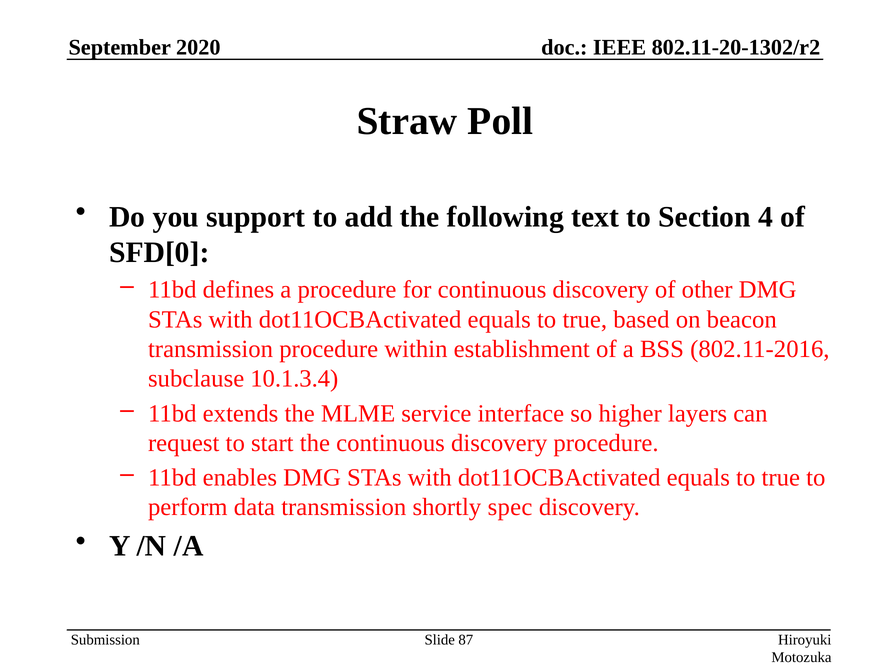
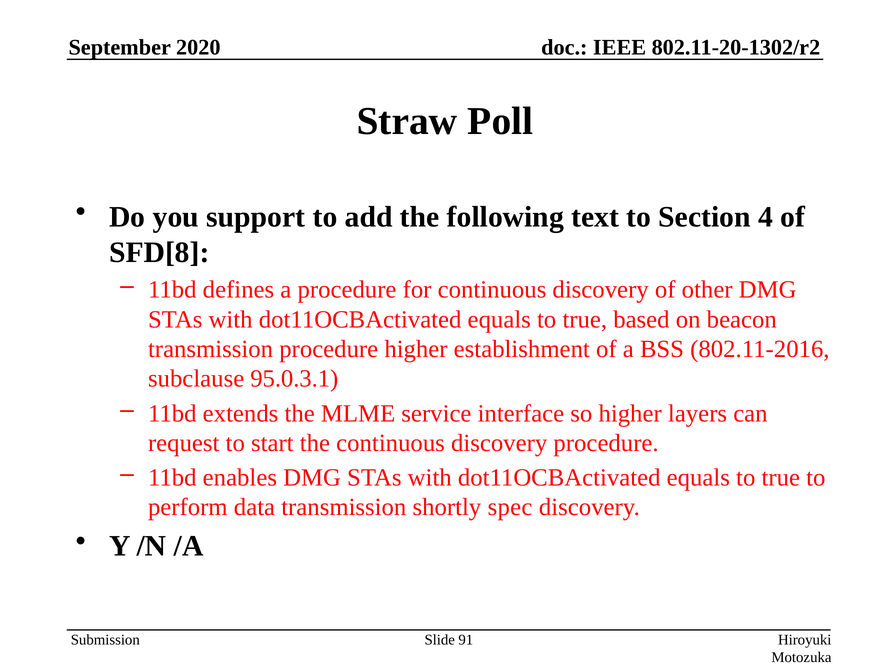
SFD[0: SFD[0 -> SFD[8 (159, 253)
procedure within: within -> higher (416, 349)
10.1.3.4: 10.1.3.4 -> 95.0.3.1 (294, 379)
87: 87 -> 91 (466, 640)
